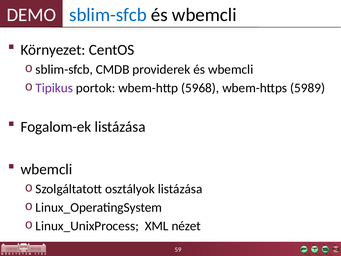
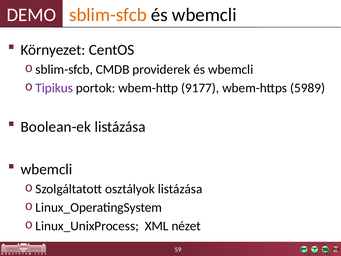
sblim-sfcb colour: blue -> orange (108, 15)
5968: 5968 -> 9177 (200, 88)
Fogalom-ek: Fogalom-ek -> Boolean-ek (56, 127)
